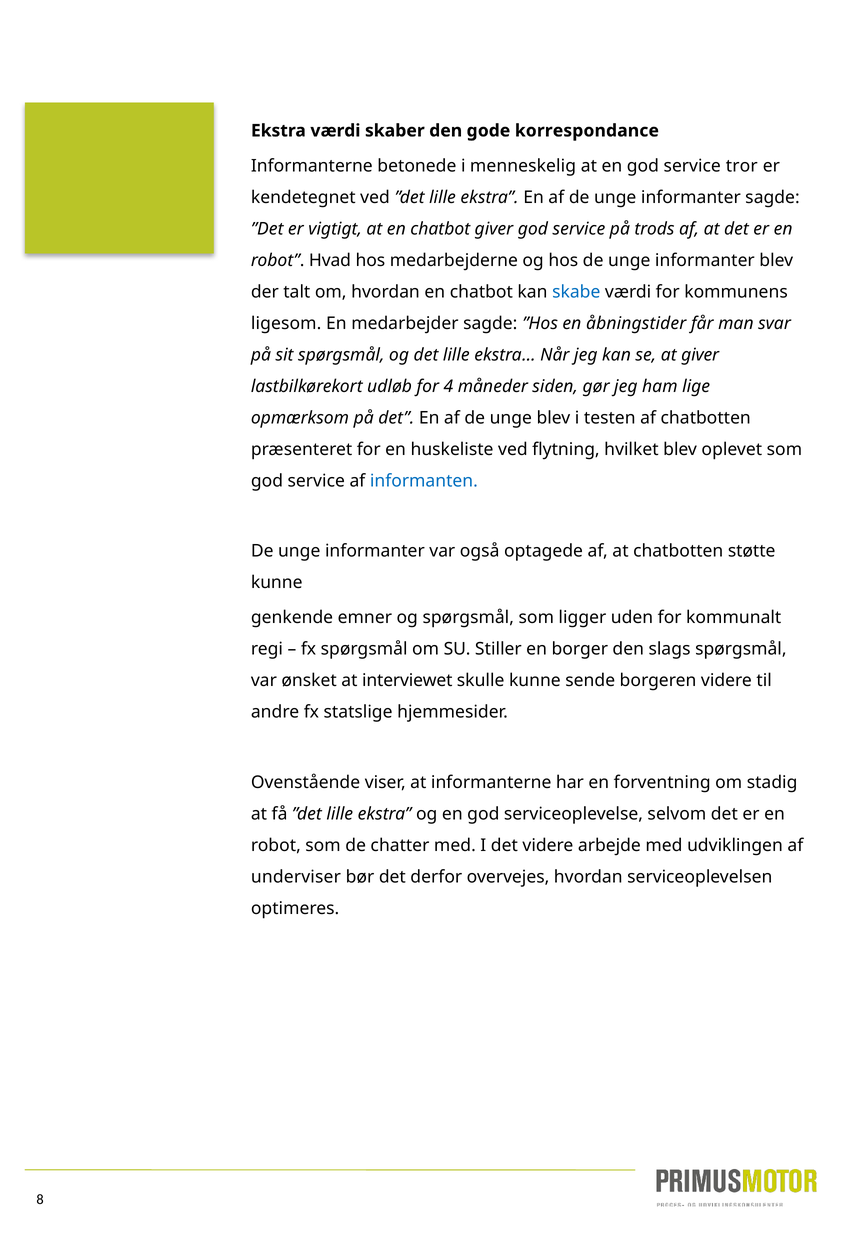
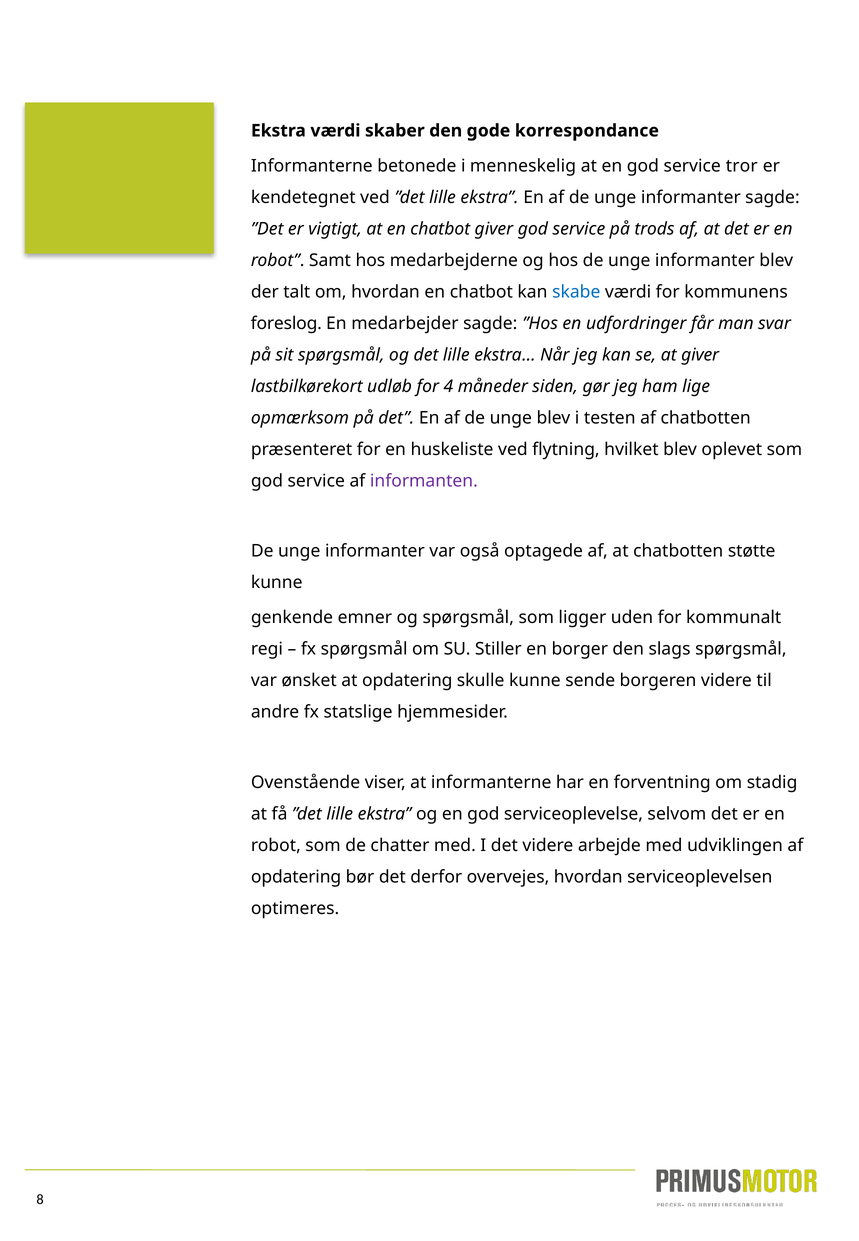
Hvad: Hvad -> Samt (330, 260)
ligesom: ligesom -> foreslog (286, 323)
åbningstider: åbningstider -> udfordringer (636, 323)
informanten colour: blue -> purple (424, 481)
at interviewet: interviewet -> opdatering (407, 681)
underviser: underviser -> opdatering (296, 877)
